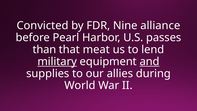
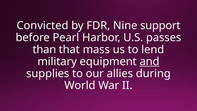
alliance: alliance -> support (160, 25)
meat: meat -> mass (96, 49)
military underline: present -> none (57, 61)
